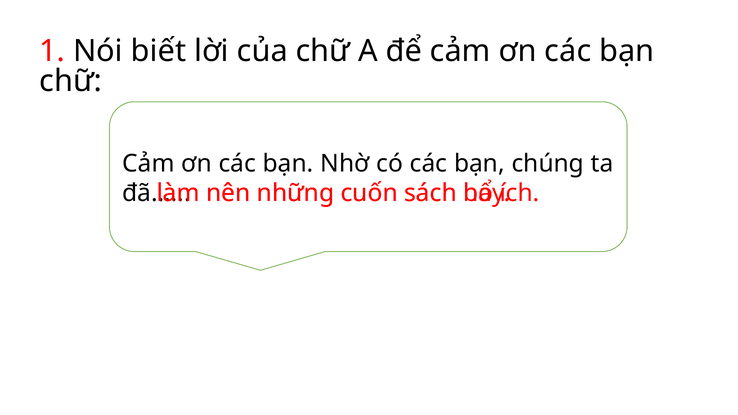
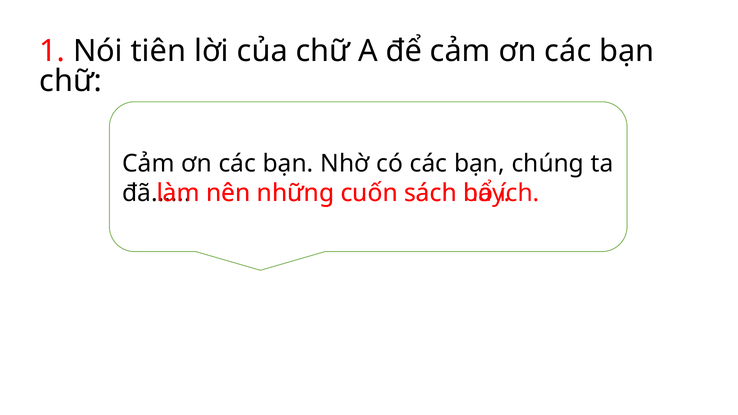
biết: biết -> tiên (159, 51)
